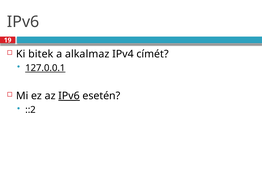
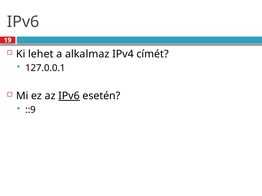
bitek: bitek -> lehet (41, 54)
127.0.0.1 underline: present -> none (45, 68)
::2: ::2 -> ::9 (31, 110)
